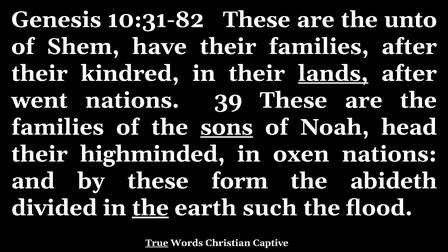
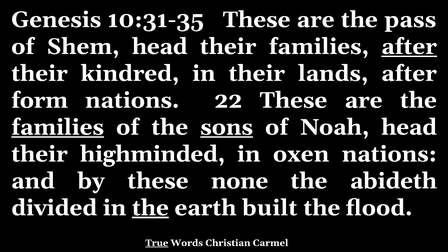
10:31-82: 10:31-82 -> 10:31-35 (156, 20)
unto: unto -> pass (410, 20)
Shem have: have -> head (160, 47)
after underline: none -> present (409, 47)
lands underline: present -> none (333, 73)
went: went -> form (40, 100)
39: 39 -> 22 (228, 100)
families underline: none -> present (58, 127)
form: form -> none (240, 181)
such: such -> built (270, 208)
Captive: Captive -> Carmel (271, 243)
